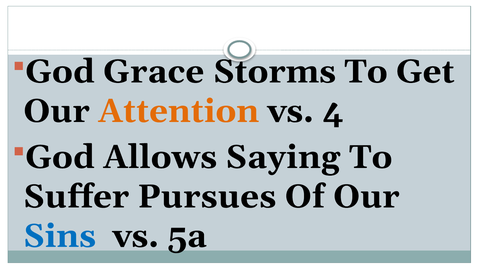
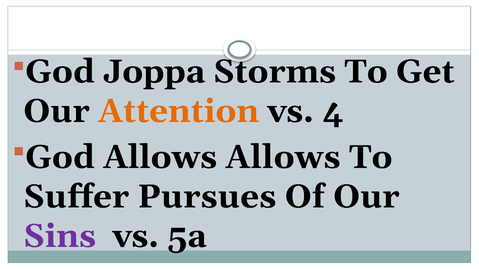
Grace: Grace -> Joppa (154, 72)
Allows Saying: Saying -> Allows (283, 157)
Sins colour: blue -> purple (60, 236)
